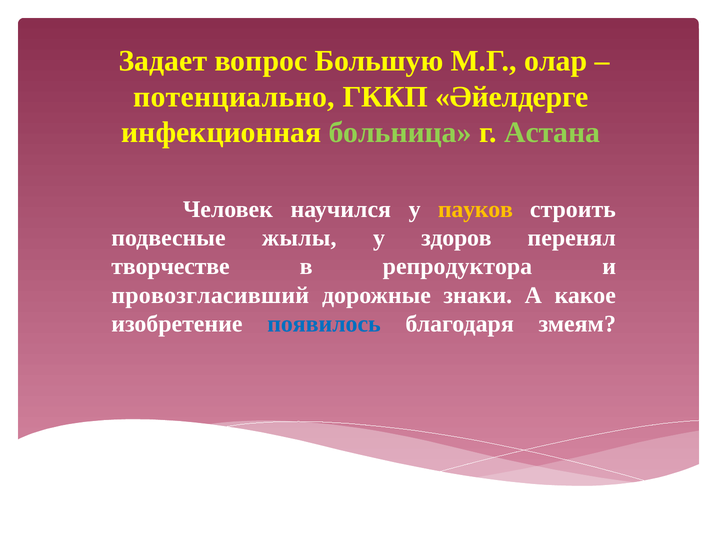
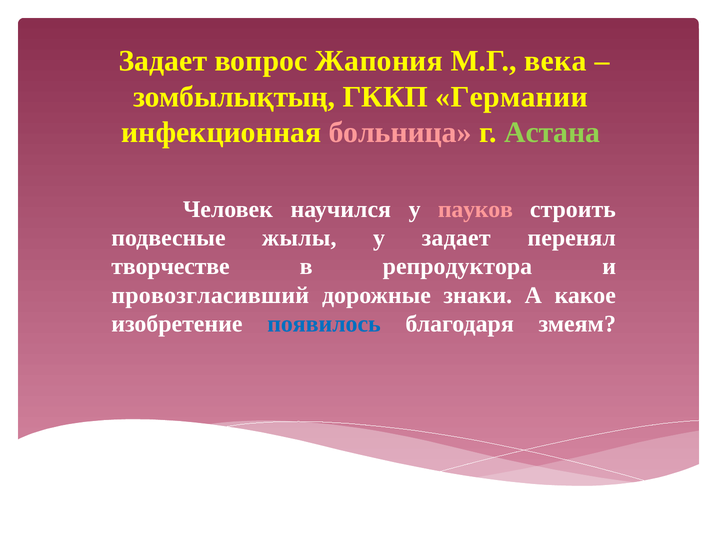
Большую: Большую -> Жапония (379, 61)
олар: олар -> века (556, 61)
потенциально: потенциально -> зомбылықтың (234, 97)
Әйелдерге: Әйелдерге -> Германии (512, 97)
больница colour: light green -> pink (400, 132)
пауков colour: yellow -> pink (475, 209)
у здоров: здоров -> задает (456, 238)
